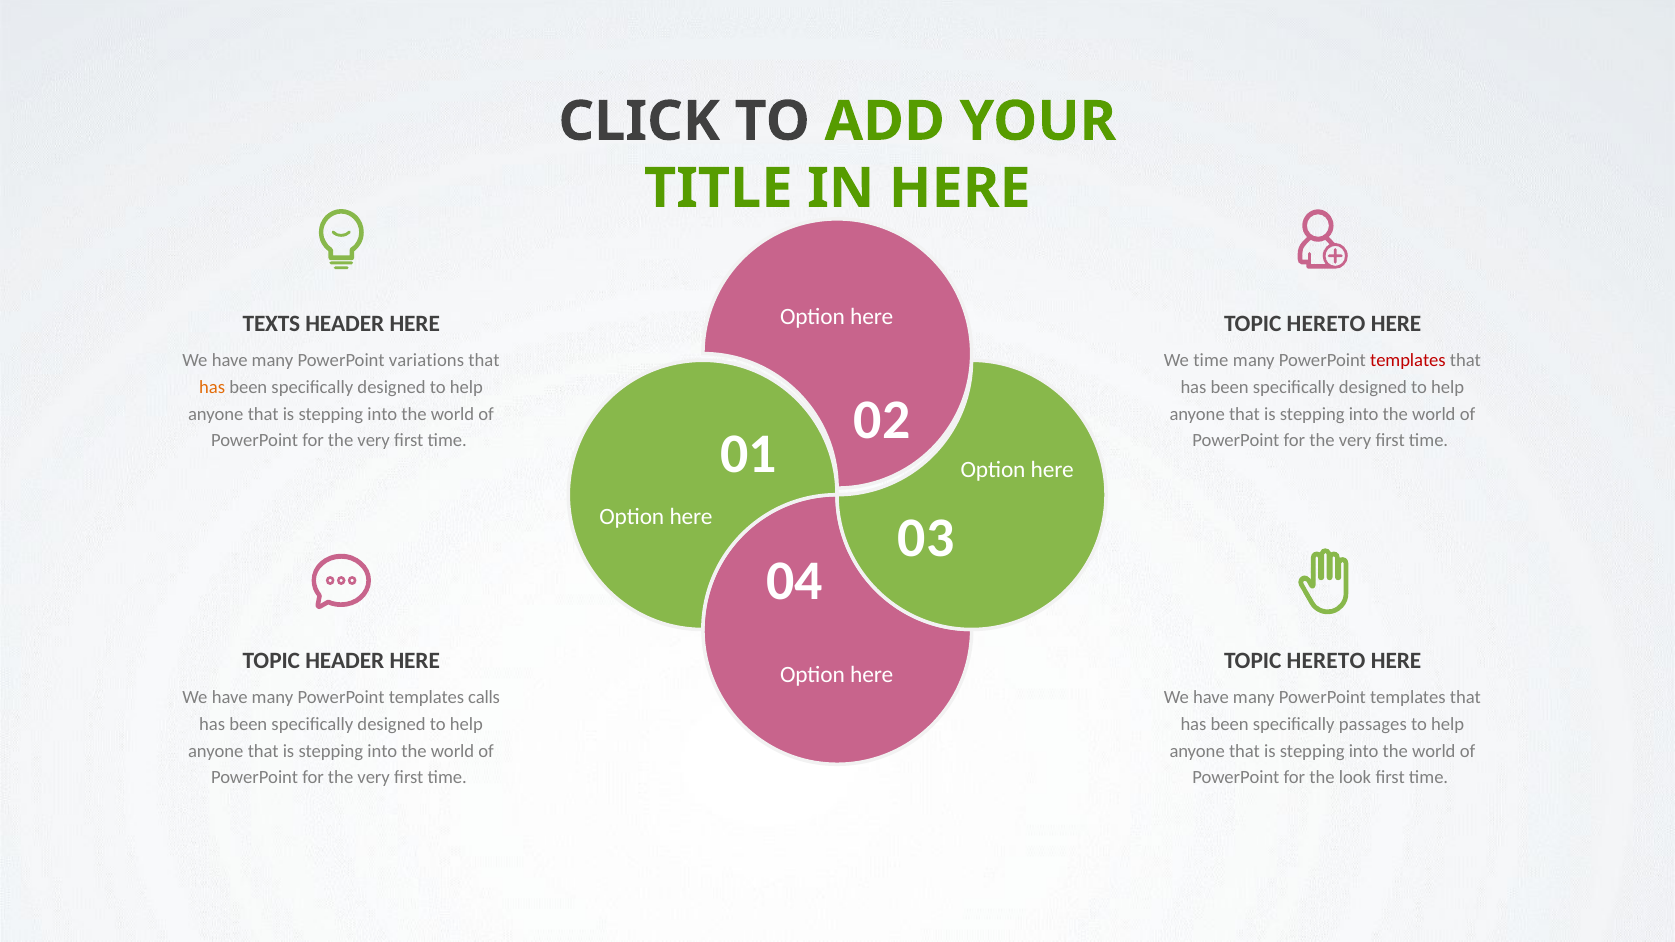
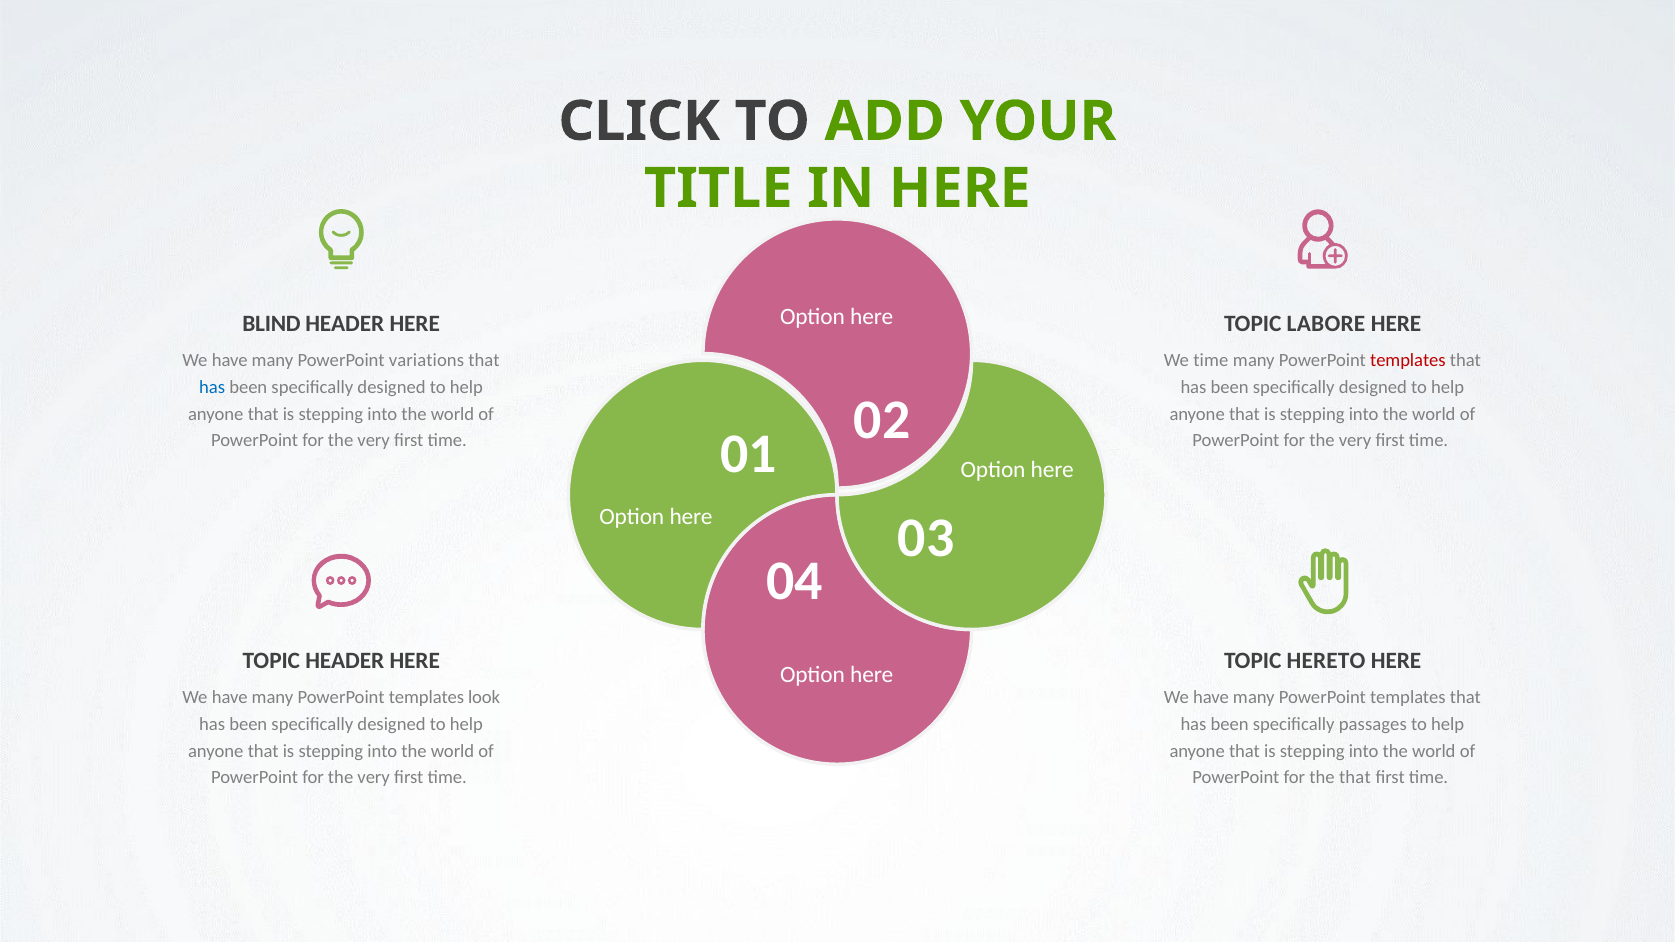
TEXTS: TEXTS -> BLIND (272, 324)
HERETO: HERETO -> LABORE (1326, 324)
has colour: orange -> blue (212, 387)
calls: calls -> look (484, 698)
the look: look -> that (1355, 778)
